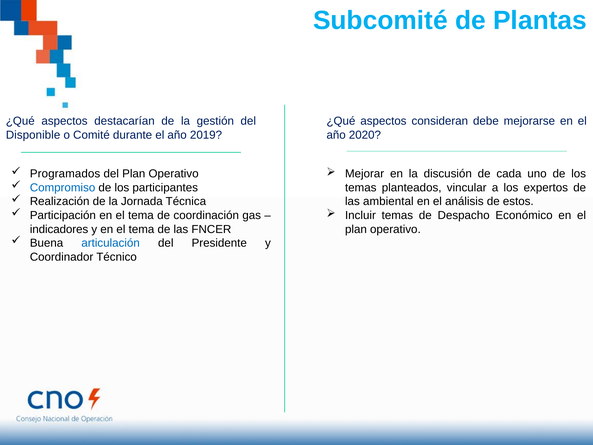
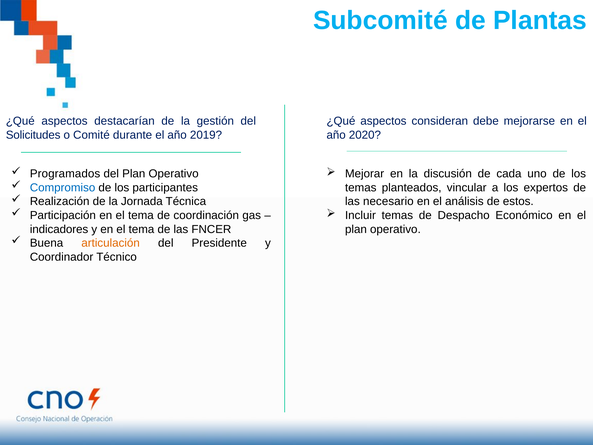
Disponible: Disponible -> Solicitudes (33, 135)
ambiental: ambiental -> necesario (388, 201)
articulación colour: blue -> orange (111, 243)
